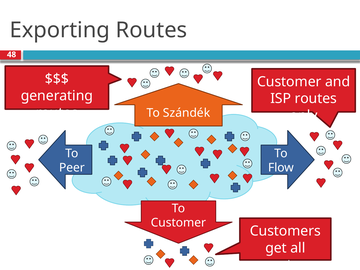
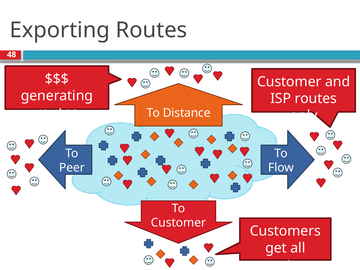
Szándék: Szándék -> Distance (187, 113)
